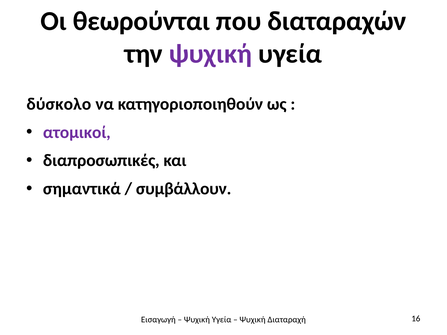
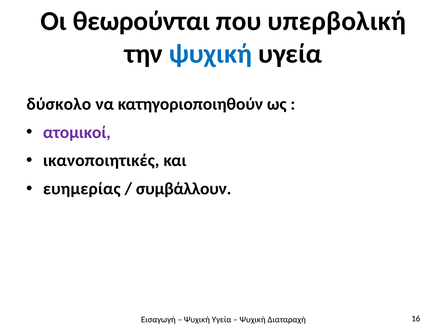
διαταραχών: διαταραχών -> υπερβολική (337, 21)
ψυχική colour: purple -> blue (210, 54)
διαπροσωπικές: διαπροσωπικές -> ικανοποιητικές (101, 161)
σημαντικά: σημαντικά -> ευημερίας (82, 189)
